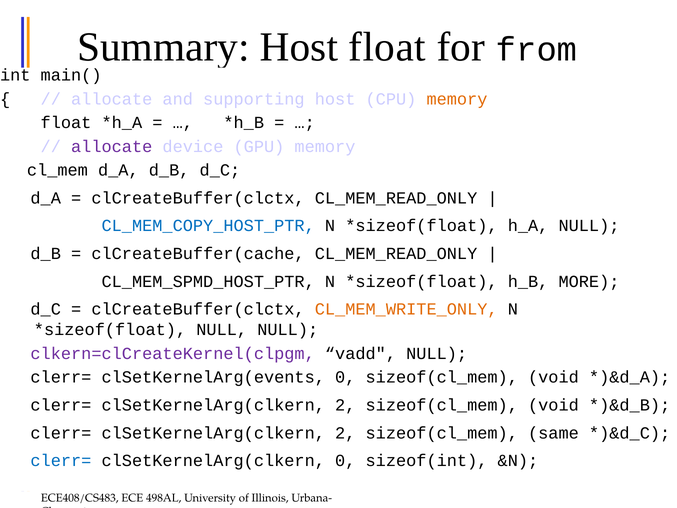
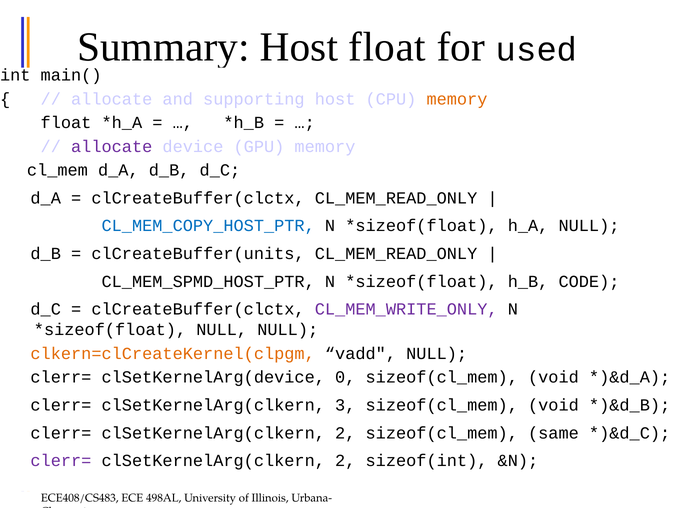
from: from -> used (537, 49)
clCreateBuffer(cache: clCreateBuffer(cache -> clCreateBuffer(units (198, 254)
MORE: MORE -> CODE (589, 281)
CL_MEM_WRITE_ONLY colour: orange -> purple (406, 309)
clkern=clCreateKernel(clpgm colour: purple -> orange (173, 353)
clSetKernelArg(events: clSetKernelArg(events -> clSetKernelArg(device (213, 377)
2: 2 -> 3 (345, 405)
clerr= colour: blue -> purple (61, 461)
0: 0 -> 2 (345, 461)
